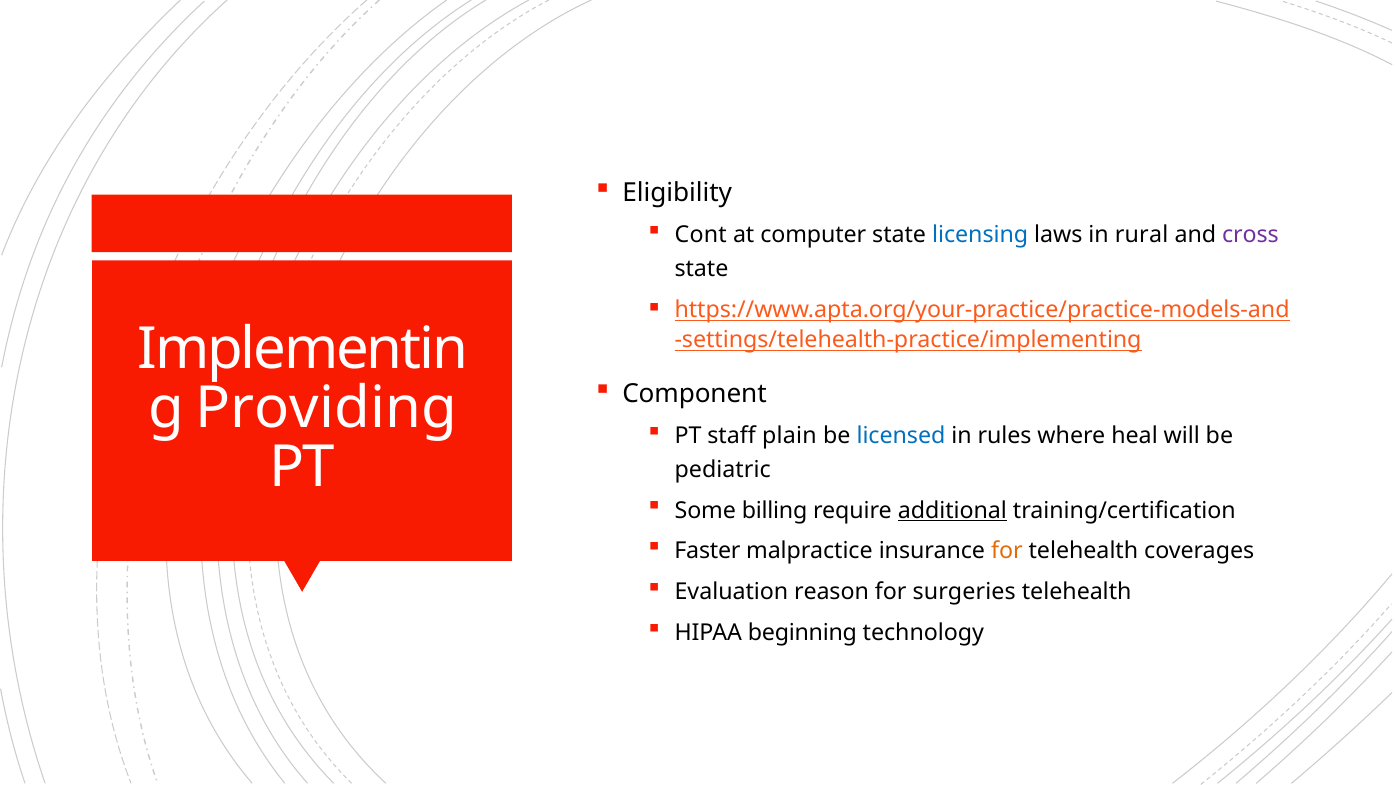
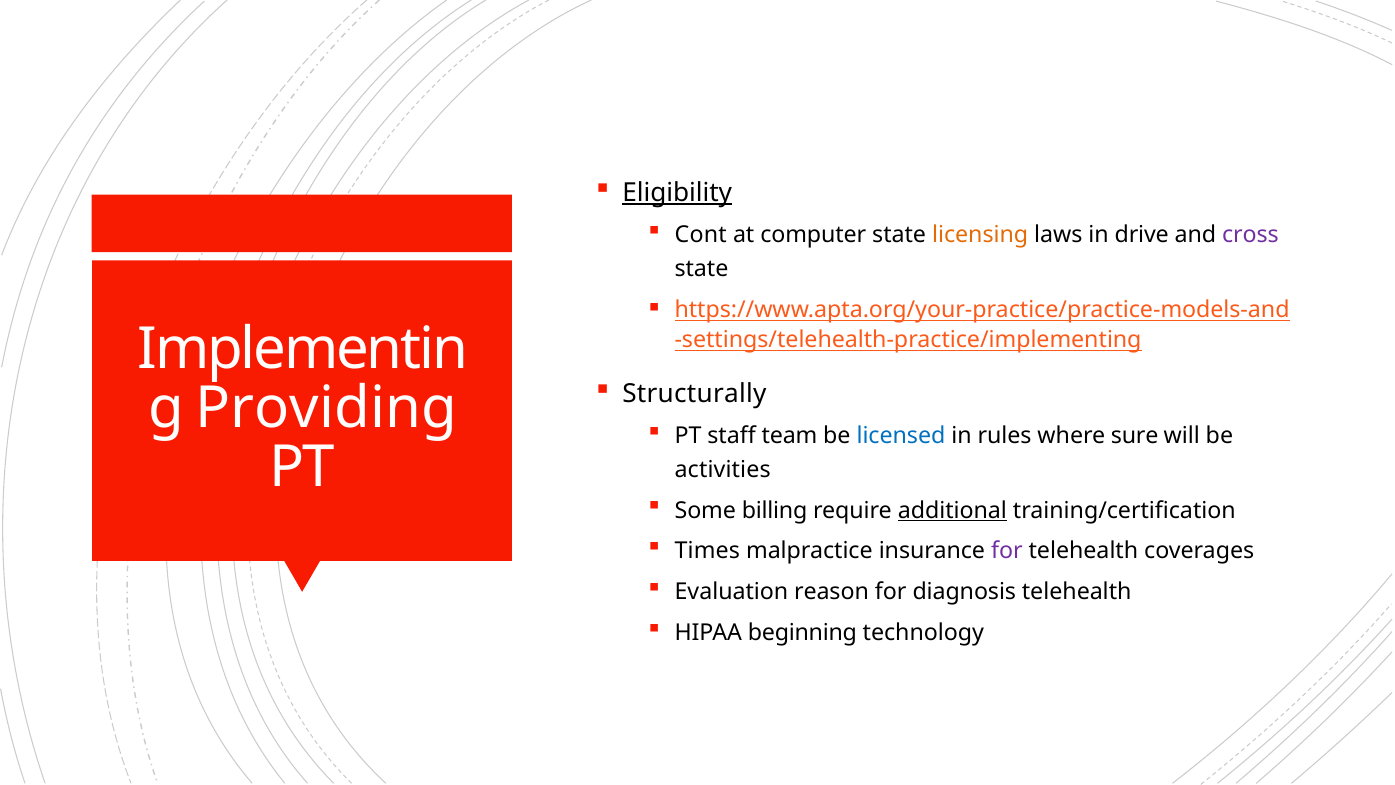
Eligibility underline: none -> present (677, 193)
licensing colour: blue -> orange (980, 235)
rural: rural -> drive (1142, 235)
Component: Component -> Structurally (694, 394)
plain: plain -> team (790, 436)
heal: heal -> sure (1135, 436)
pediatric: pediatric -> activities (723, 470)
Faster: Faster -> Times (707, 551)
for colour: orange -> purple (1007, 551)
surgeries: surgeries -> diagnosis (964, 592)
